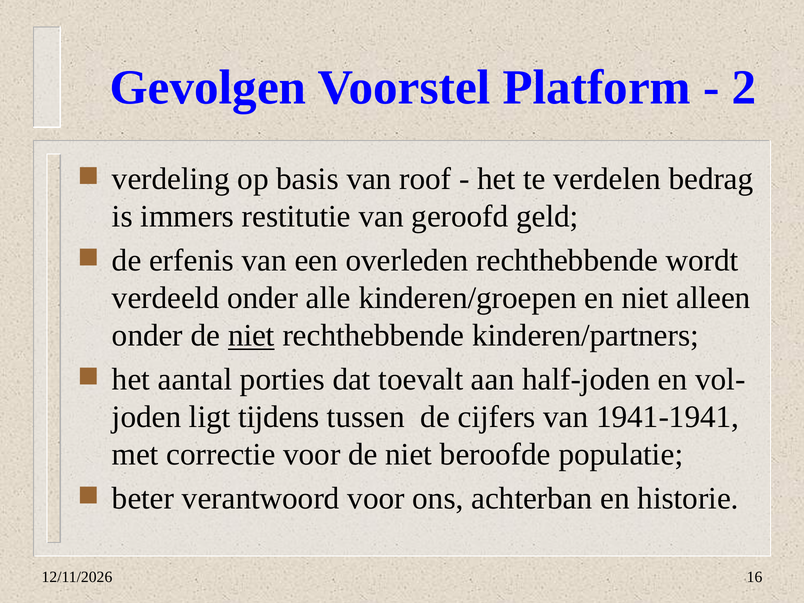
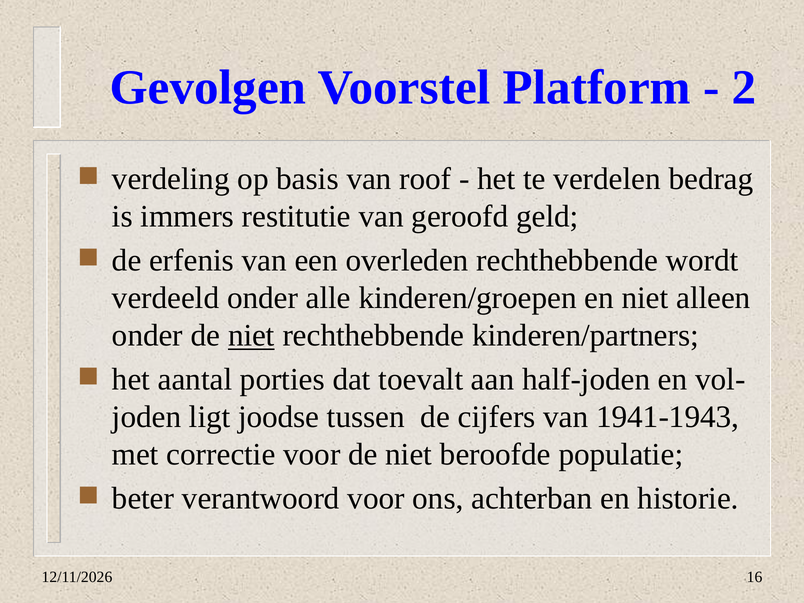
tijdens: tijdens -> joodse (279, 417)
1941-1941: 1941-1941 -> 1941-1943 (668, 417)
